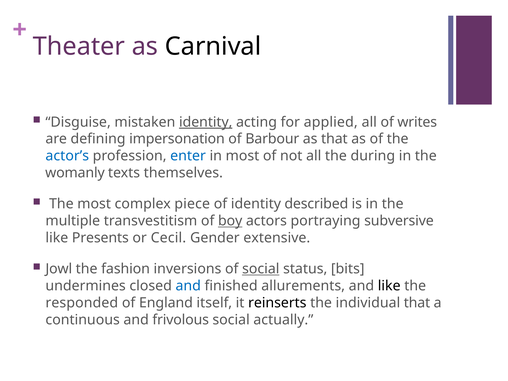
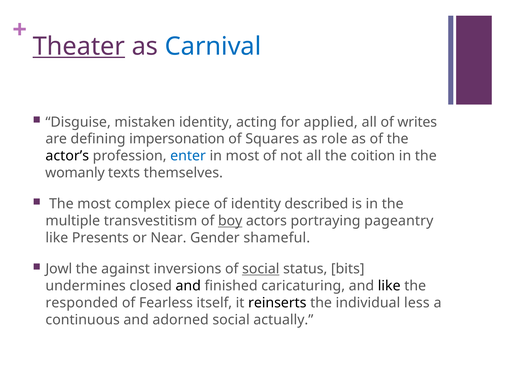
Theater underline: none -> present (79, 46)
Carnival colour: black -> blue (213, 46)
identity underline: present -> none (206, 122)
Barbour: Barbour -> Squares (272, 139)
as that: that -> role (334, 139)
actor’s colour: blue -> black (67, 156)
during: during -> coition (373, 156)
subversive: subversive -> pageantry (399, 221)
Cecil: Cecil -> Near (168, 238)
extensive: extensive -> shameful (277, 238)
fashion: fashion -> against (126, 269)
and colour: blue -> black (188, 286)
allurements: allurements -> caricaturing (303, 286)
England: England -> Fearless (166, 303)
individual that: that -> less (417, 303)
frivolous: frivolous -> adorned (181, 320)
